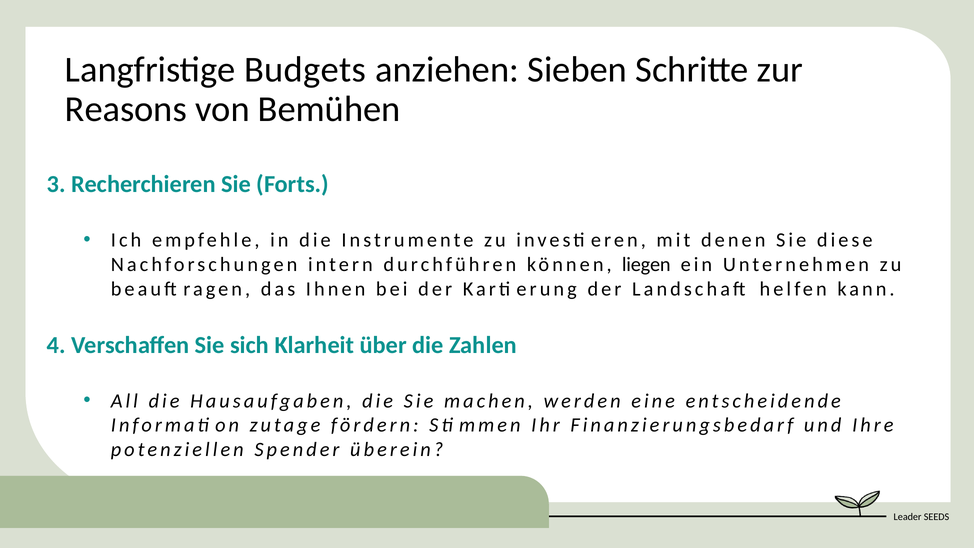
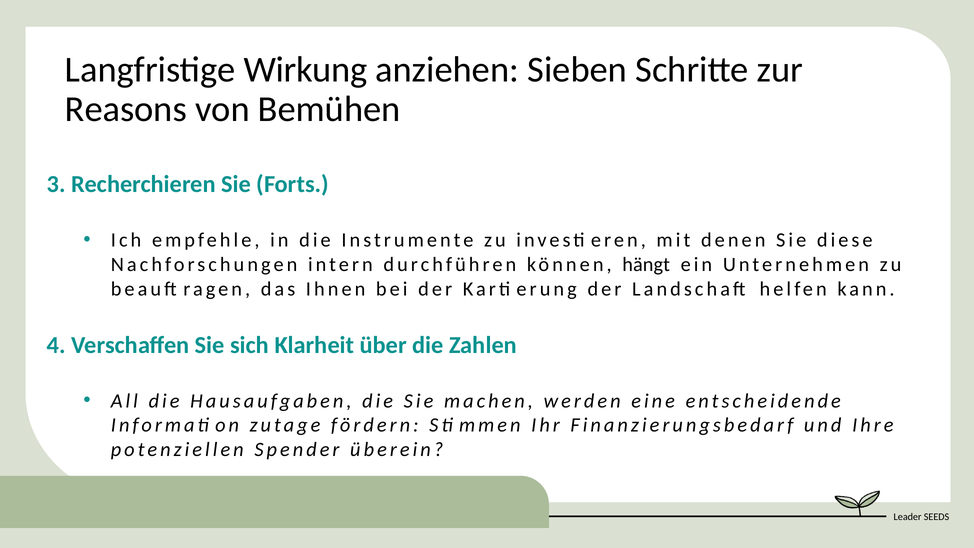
Budgets: Budgets -> Wirkung (305, 70)
liegen: liegen -> hängt (646, 264)
